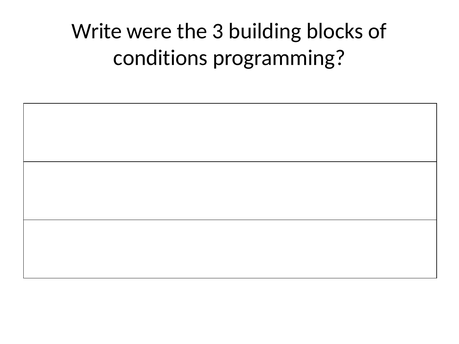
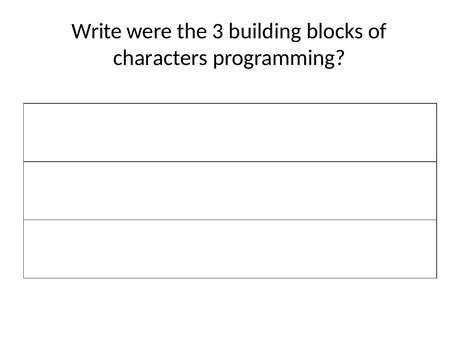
conditions: conditions -> characters (160, 58)
